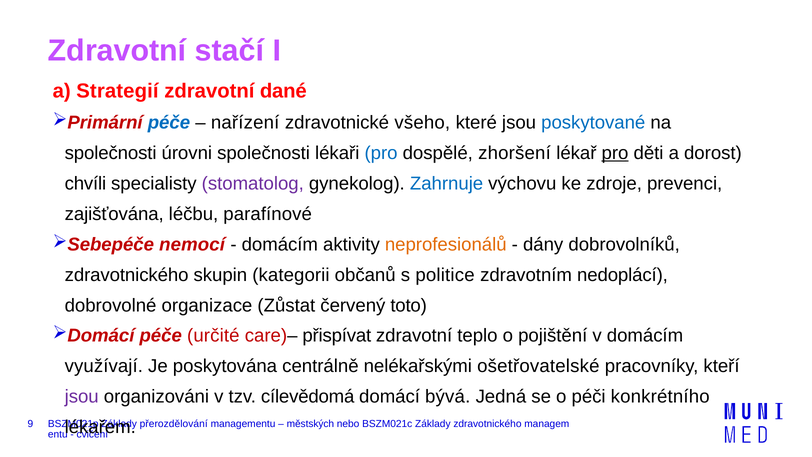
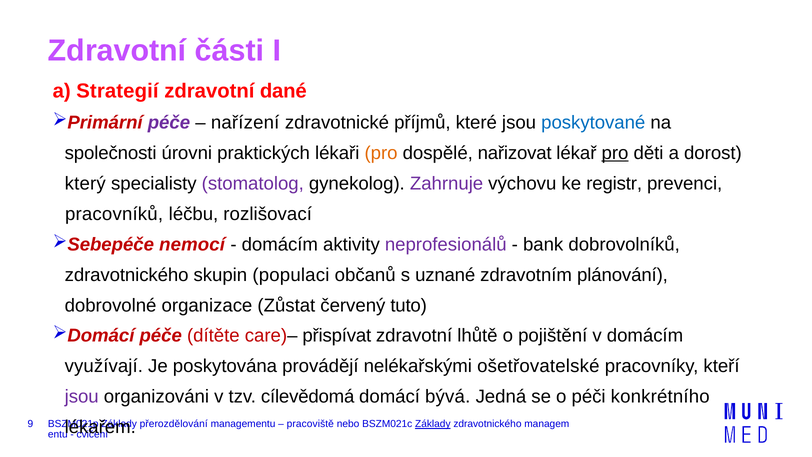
stačí: stačí -> části (230, 51)
péče colour: blue -> purple (169, 122)
všeho: všeho -> příjmů (422, 122)
úrovni společnosti: společnosti -> praktických (264, 153)
pro colour: blue -> orange (381, 153)
zhoršení: zhoršení -> nařizovat (515, 153)
chvíli: chvíli -> který (85, 183)
Zahrnuje colour: blue -> purple (447, 183)
zdroje: zdroje -> registr (614, 183)
zajišťována: zajišťována -> pracovníků (114, 214)
parafínové: parafínové -> rozlišovací (268, 214)
neprofesionálů colour: orange -> purple (446, 244)
dány: dány -> bank (543, 244)
kategorii: kategorii -> populaci (291, 275)
politice: politice -> uznané (445, 275)
nedoplácí: nedoplácí -> plánování (622, 275)
toto: toto -> tuto (409, 305)
určité: určité -> dítěte (213, 336)
teplo: teplo -> lhůtě (477, 336)
centrálně: centrálně -> provádějí (320, 366)
městských: městských -> pracoviště (310, 424)
Základy underline: none -> present (433, 424)
